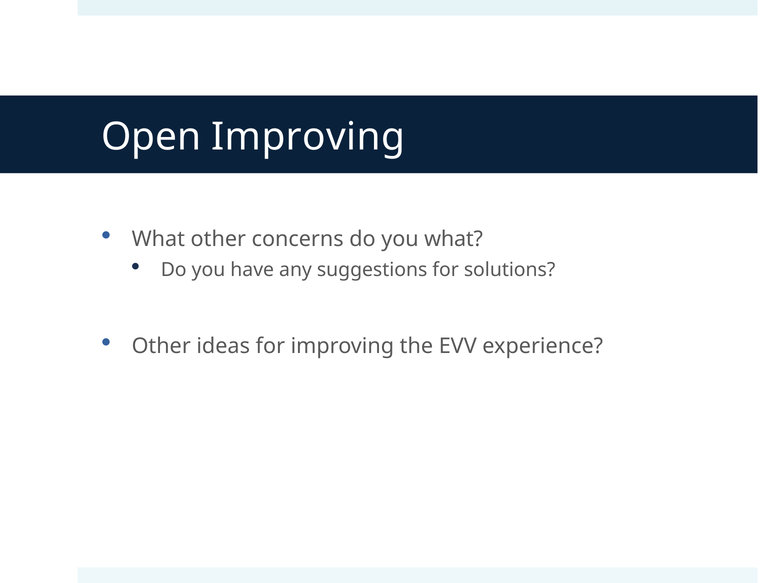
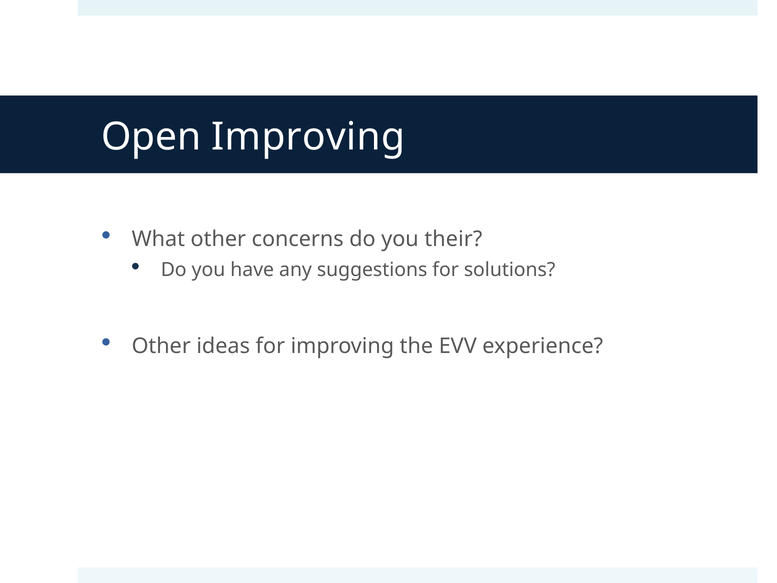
you what: what -> their (453, 239)
